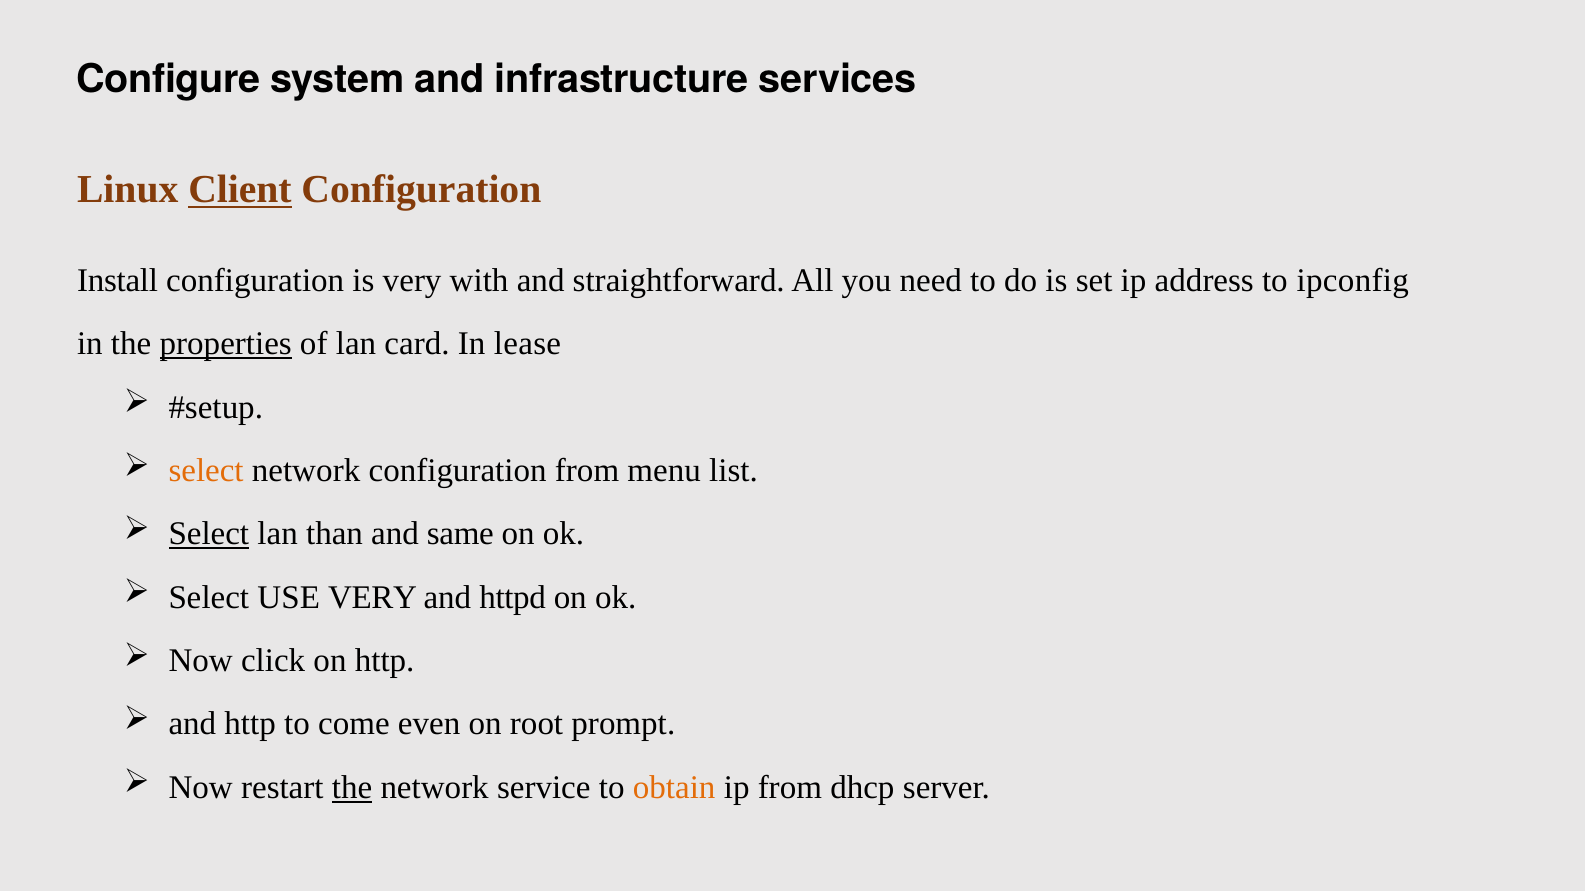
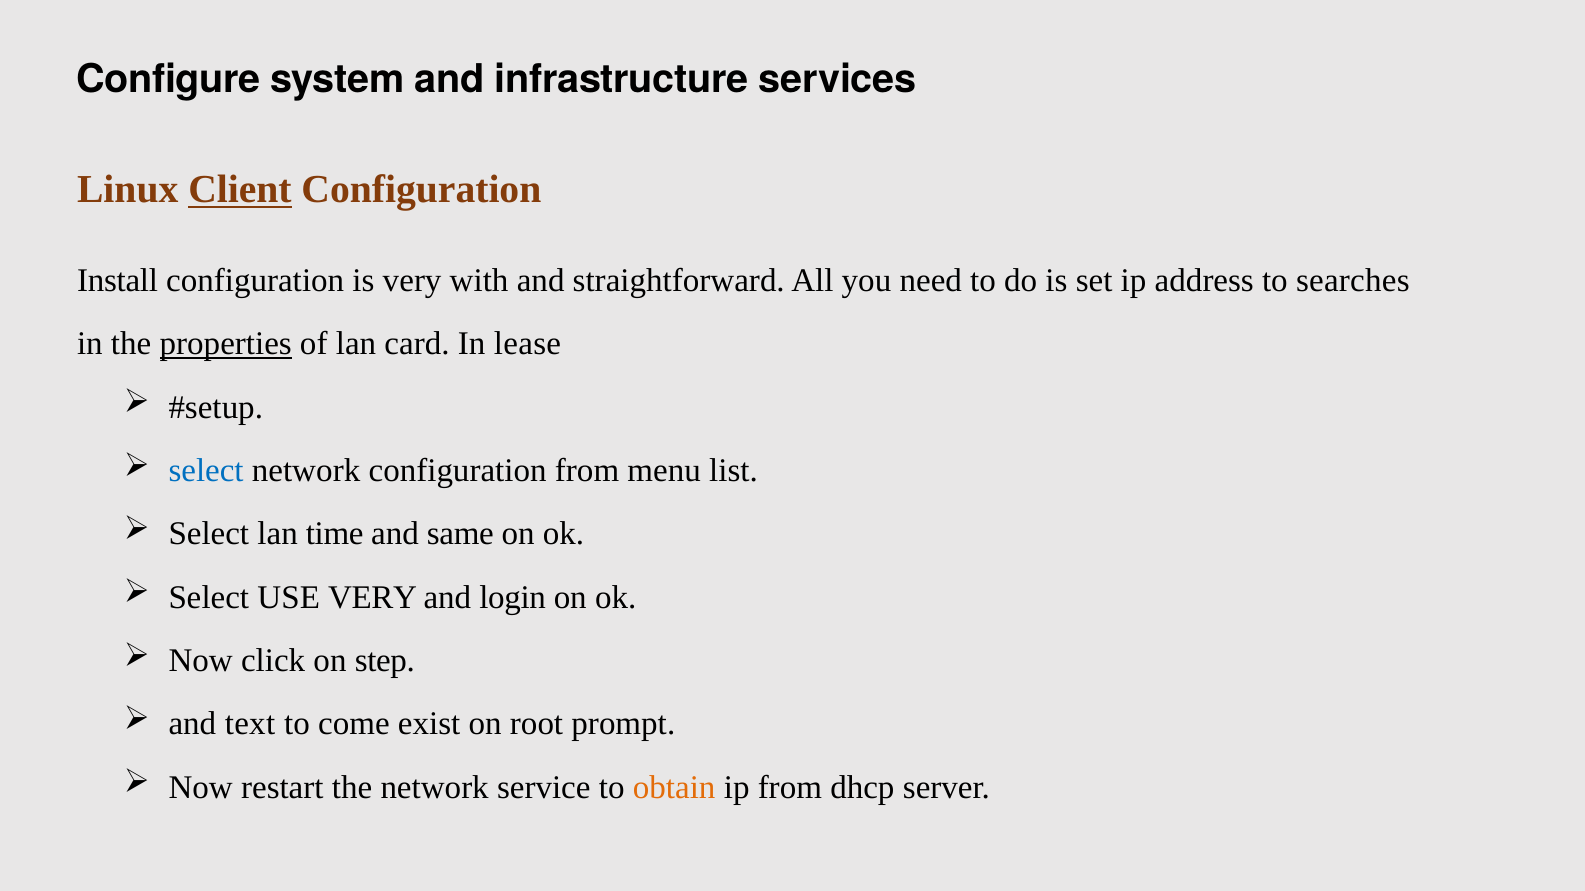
ipconfig: ipconfig -> searches (1353, 281)
select colour: orange -> blue (206, 471)
Select underline: present -> none (209, 534)
than: than -> time (335, 534)
httpd: httpd -> login (513, 598)
on http: http -> step (385, 661)
and http: http -> text (250, 724)
even: even -> exist (429, 724)
the underline: present -> none (352, 788)
